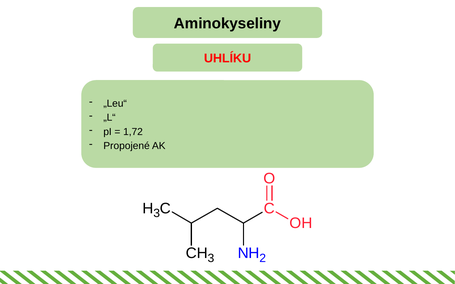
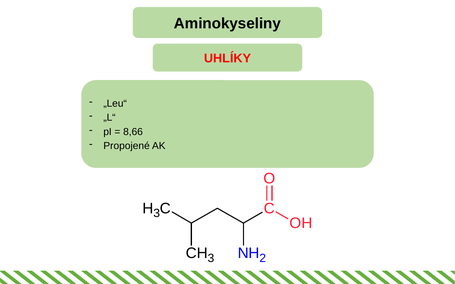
UHLÍKU: UHLÍKU -> UHLÍKY (227, 59)
1,72: 1,72 -> 8,66 (133, 132)
